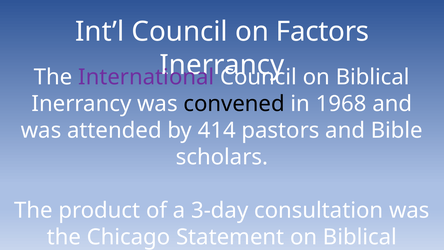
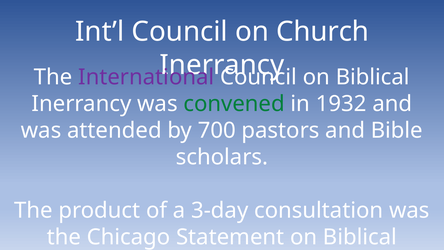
Factors: Factors -> Church (323, 32)
convened colour: black -> green (234, 104)
1968: 1968 -> 1932 (341, 104)
414: 414 -> 700 (217, 130)
